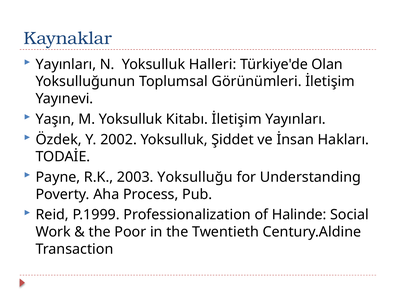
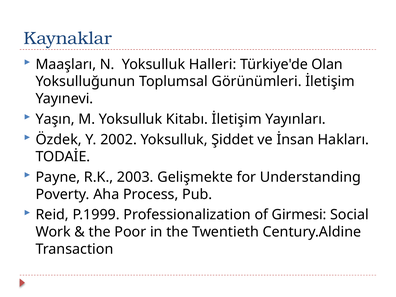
Yayınları: Yayınları -> Maaşları (66, 64)
Yoksulluğu: Yoksulluğu -> Gelişmekte (195, 177)
Halinde: Halinde -> Girmesi (299, 215)
